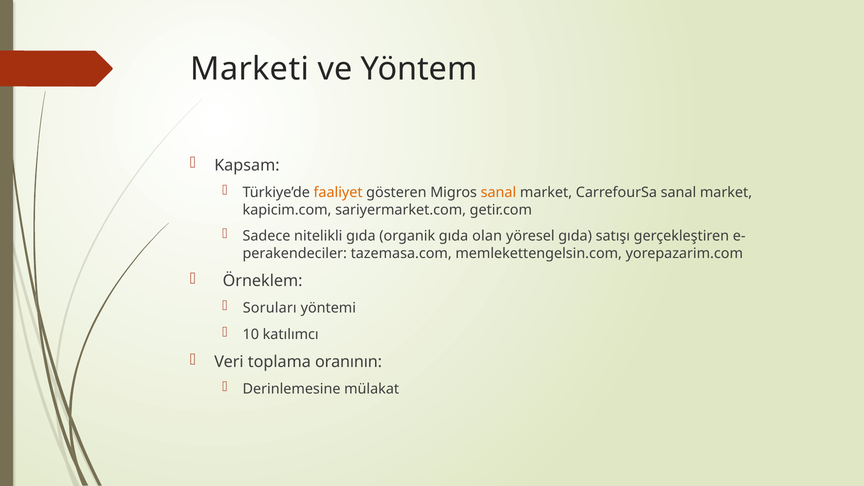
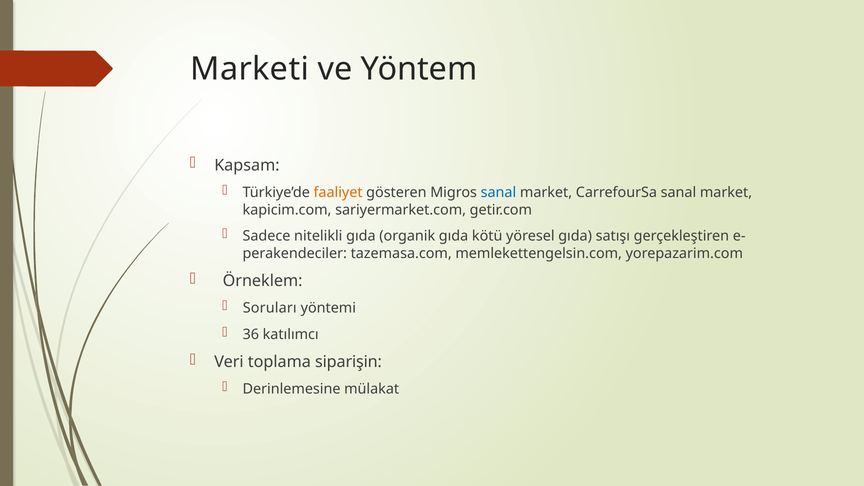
sanal colour: orange -> blue (498, 193)
olan: olan -> kötü (487, 236)
10: 10 -> 36 (251, 334)
oranının: oranının -> siparişin (349, 362)
